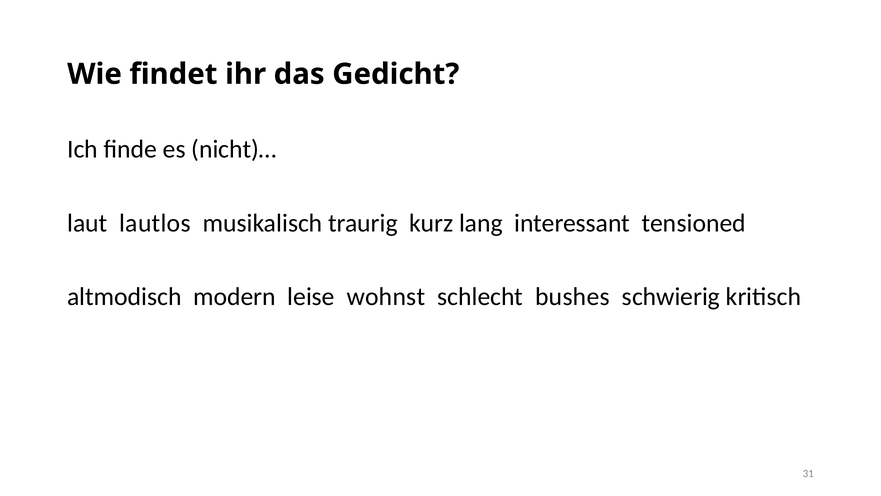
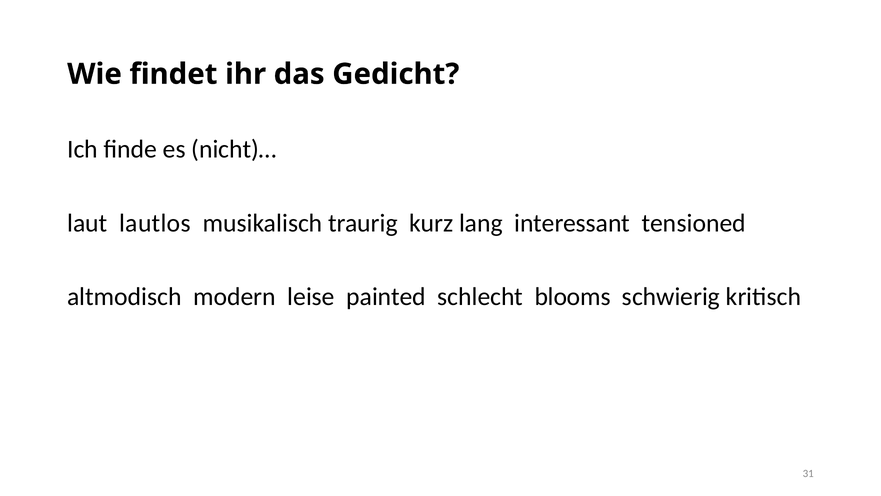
wohnst: wohnst -> painted (386, 297)
bushes: bushes -> blooms (573, 297)
